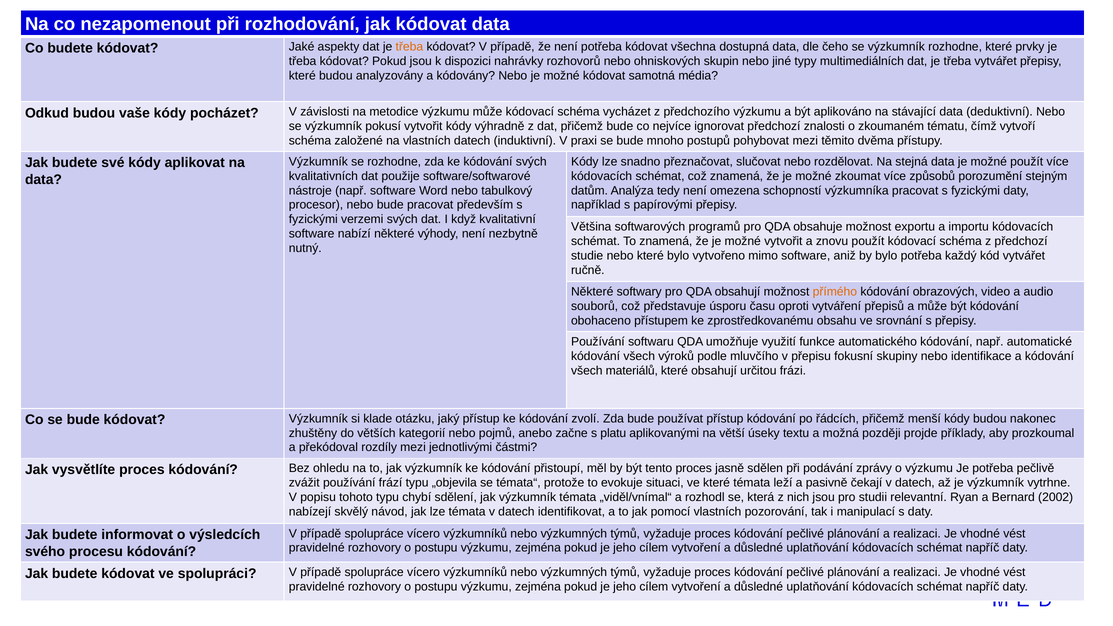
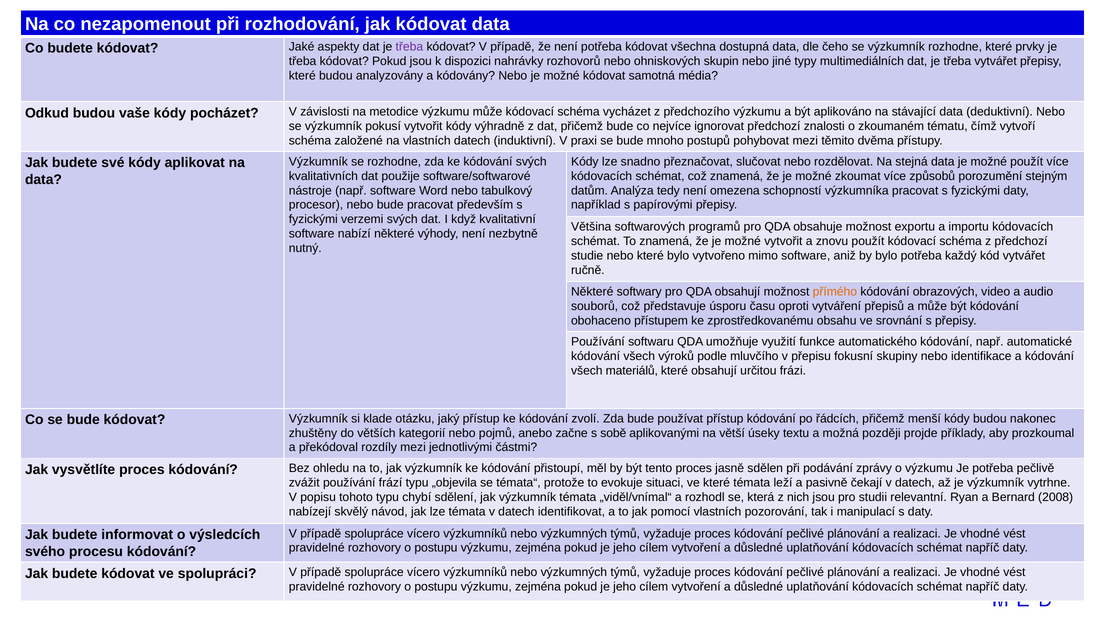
třeba colour: orange -> purple (409, 47)
platu: platu -> sobě (613, 433)
2002: 2002 -> 2008 (1056, 497)
